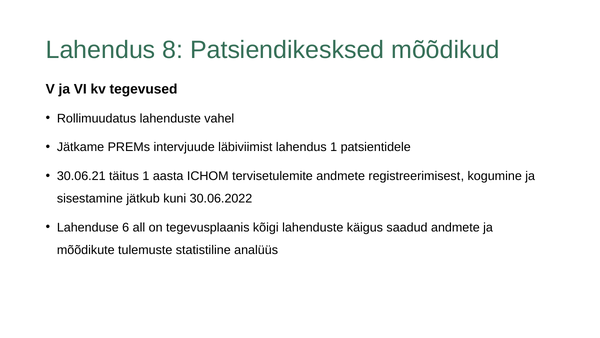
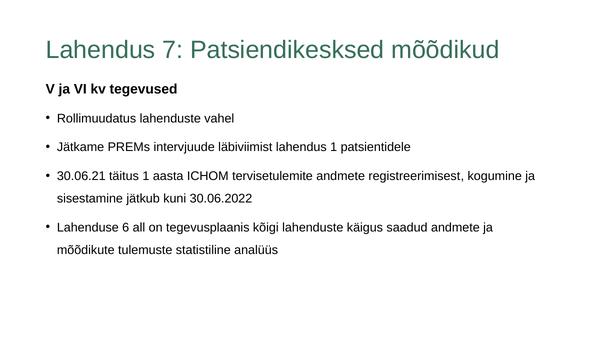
8: 8 -> 7 (173, 50)
